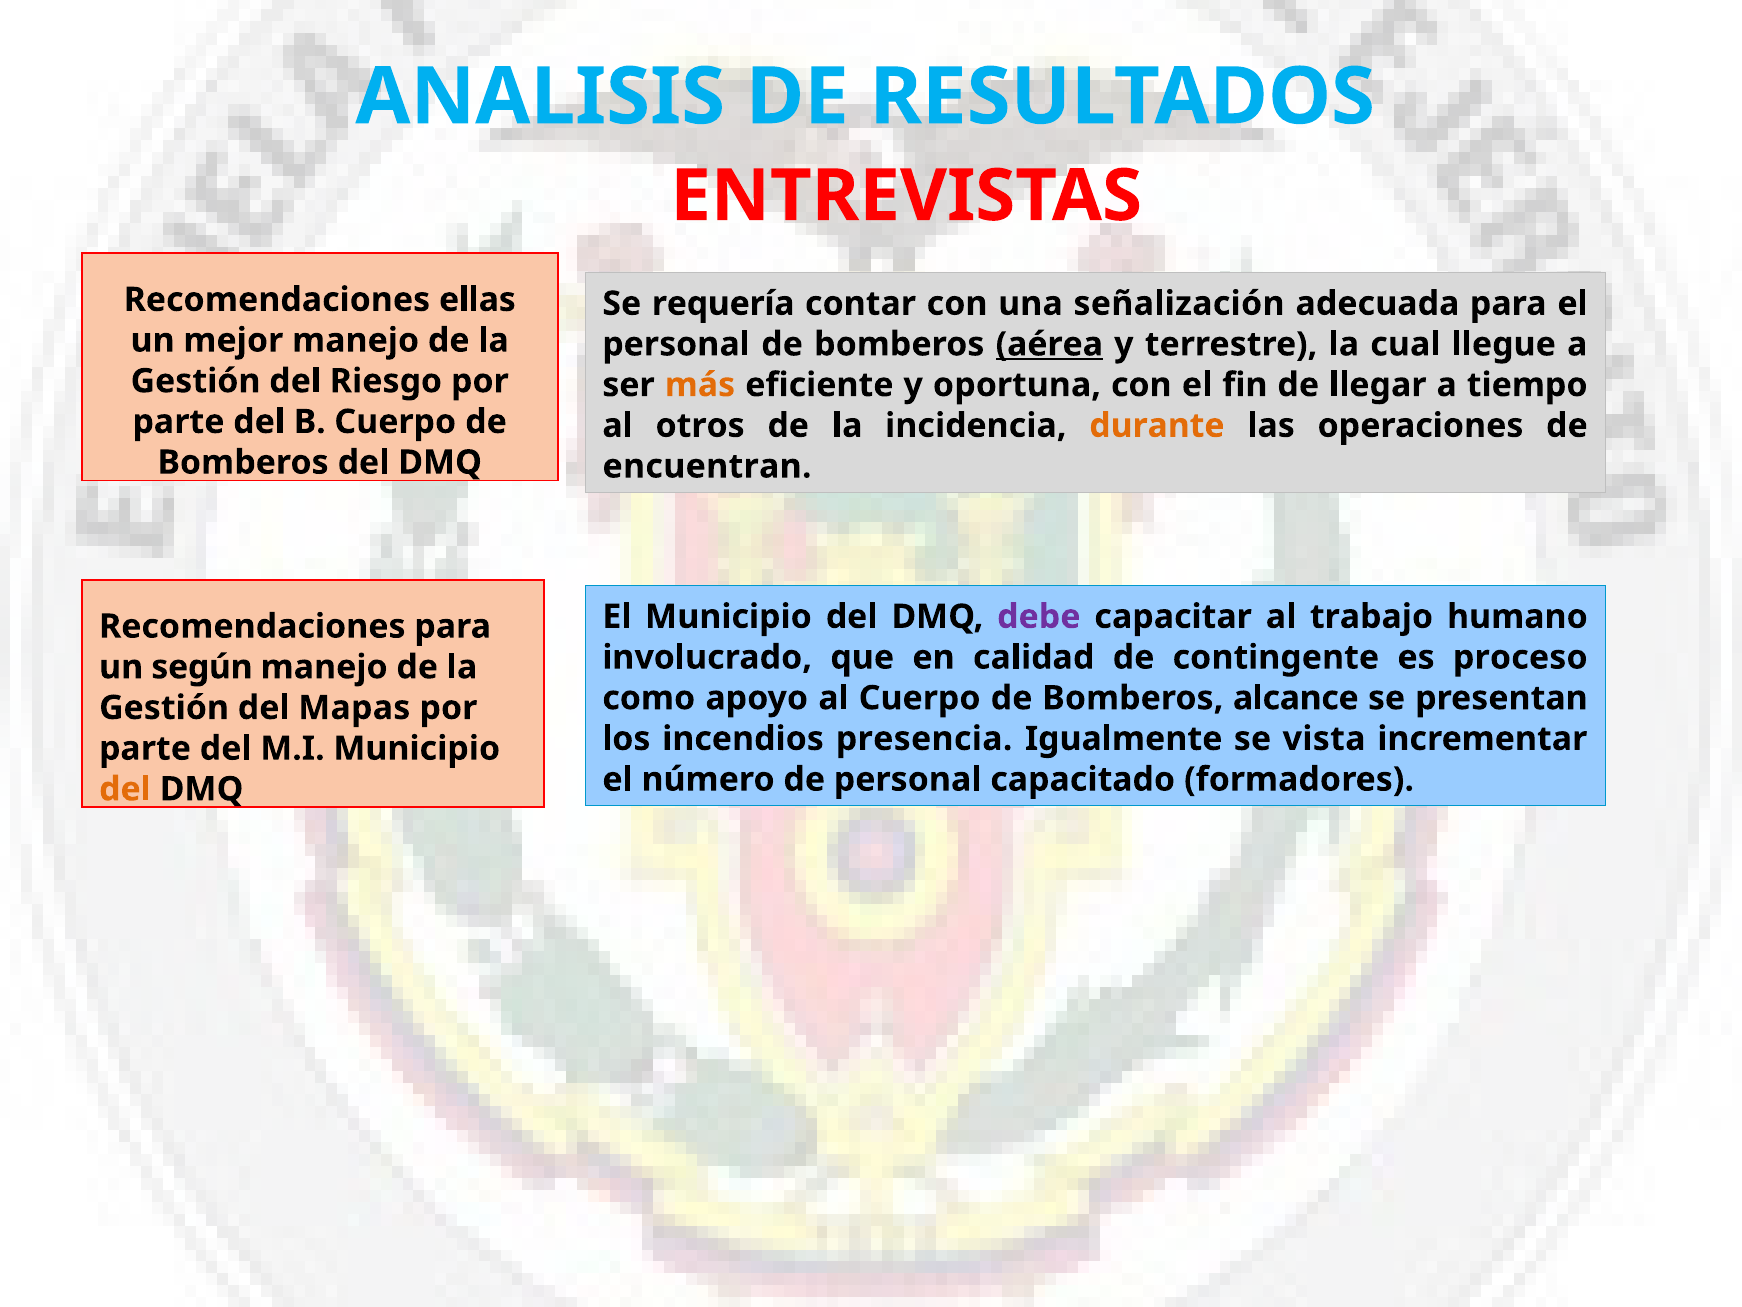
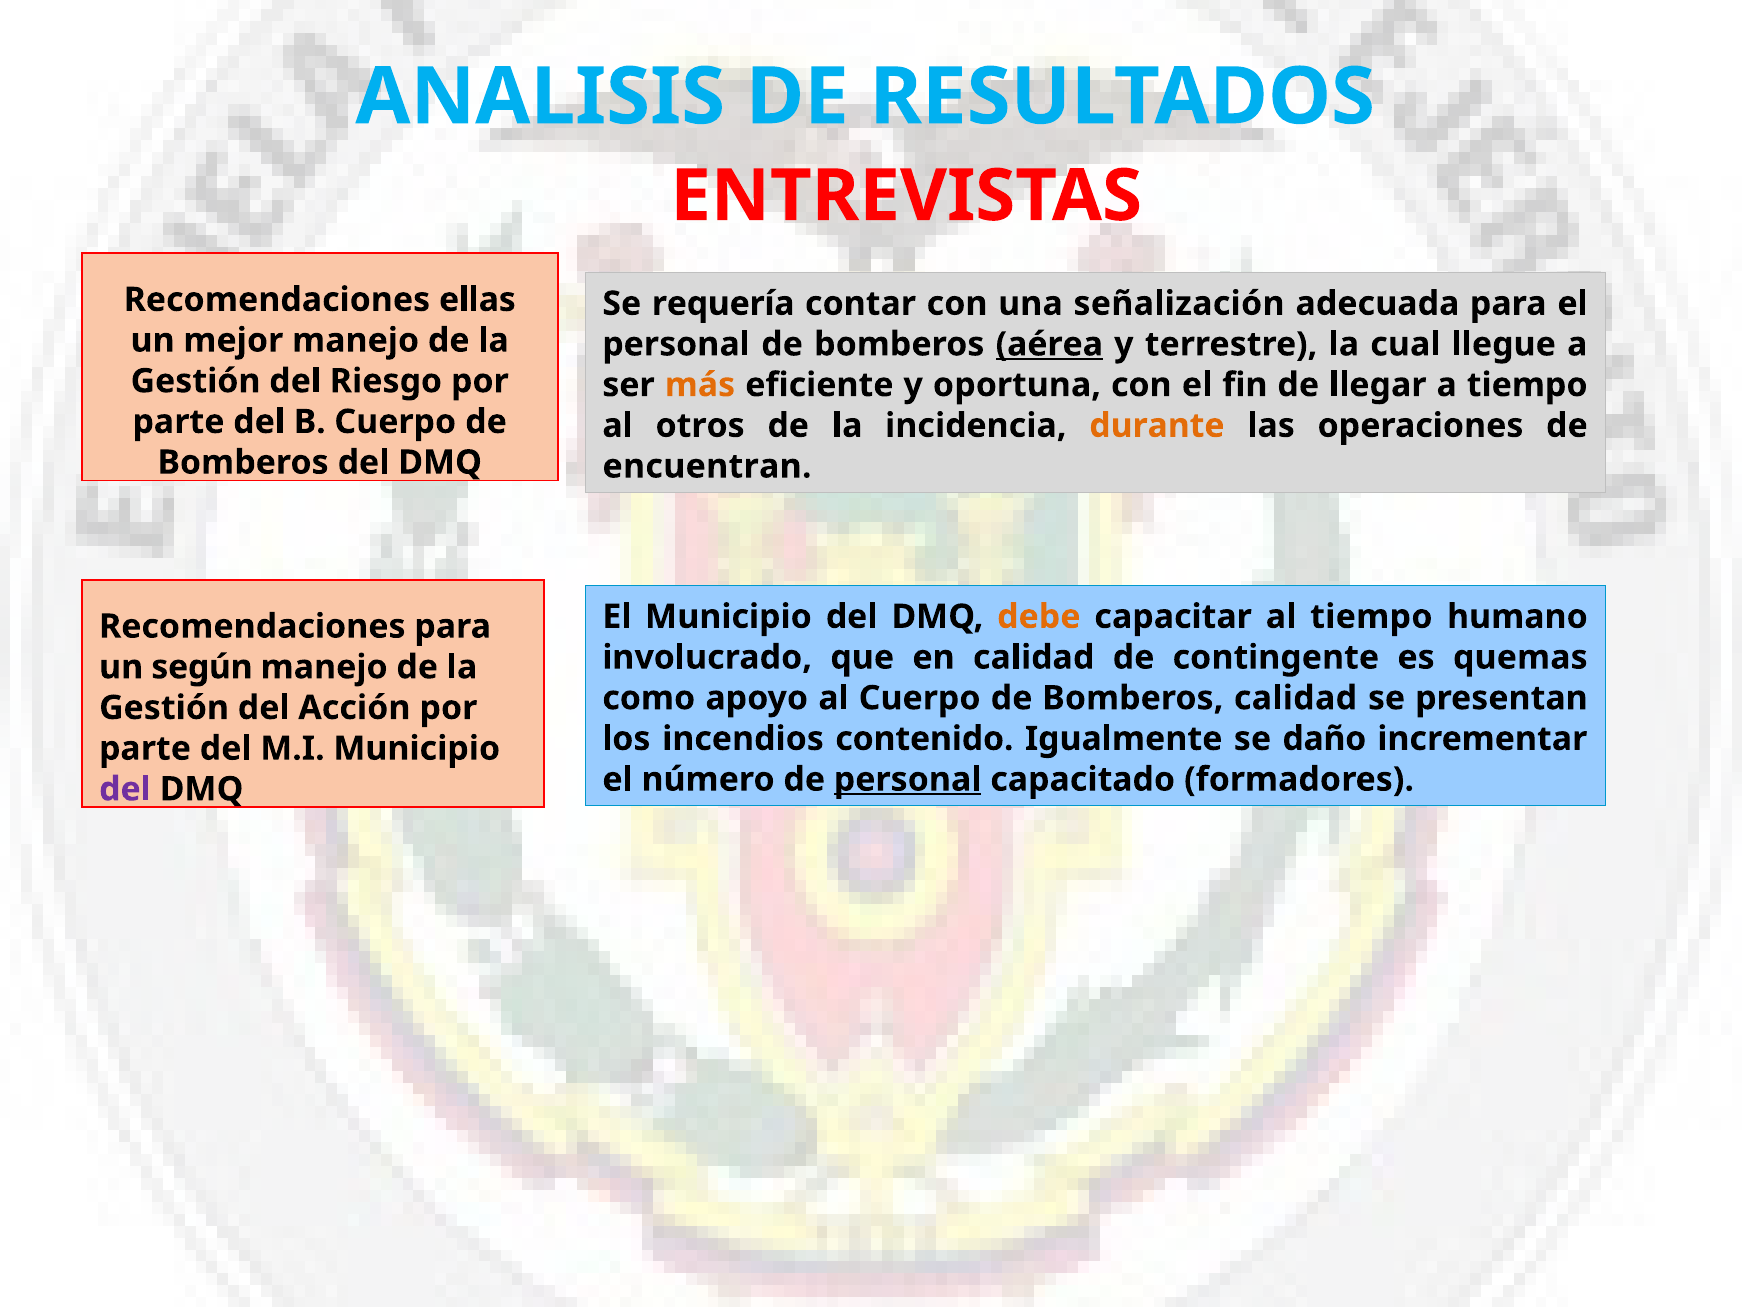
debe colour: purple -> orange (1039, 616)
al trabajo: trabajo -> tiempo (1371, 616)
proceso: proceso -> quemas (1520, 657)
Bomberos alcance: alcance -> calidad (1295, 698)
Mapas: Mapas -> Acción (354, 708)
presencia: presencia -> contenido (924, 738)
vista: vista -> daño (1324, 738)
personal underline: none -> present (908, 779)
del colour: orange -> purple (125, 789)
